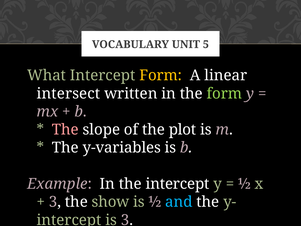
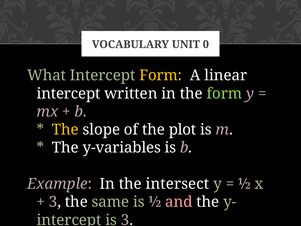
5: 5 -> 0 (206, 44)
intersect: intersect -> intercept (69, 93)
The colour: pink -> yellow (65, 130)
the intercept: intercept -> intersect (177, 184)
show: show -> same (110, 202)
and colour: light blue -> pink (179, 202)
